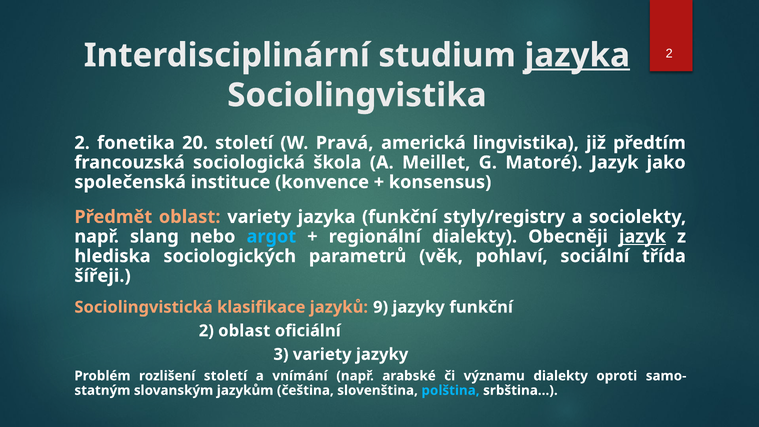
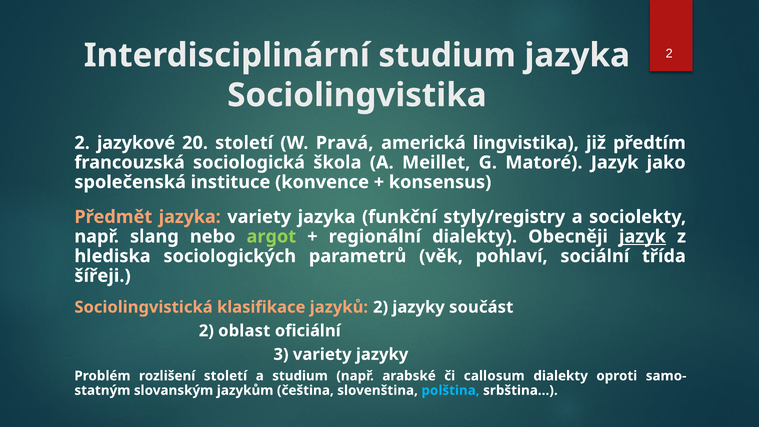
jazyka underline: present -> none (577, 55)
fonetika: fonetika -> jazykové (136, 143)
Předmět oblast: oblast -> jazyka (190, 217)
argot colour: light blue -> light green (271, 236)
jazyků 9: 9 -> 2 (381, 307)
jazyky funkční: funkční -> součást (481, 307)
a vnímání: vnímání -> studium (300, 376)
významu: významu -> callosum (494, 376)
